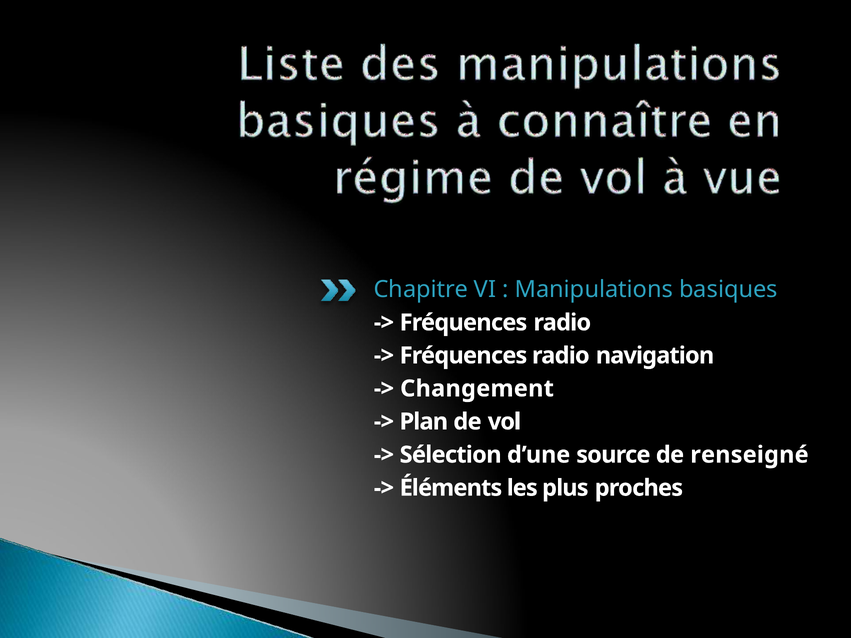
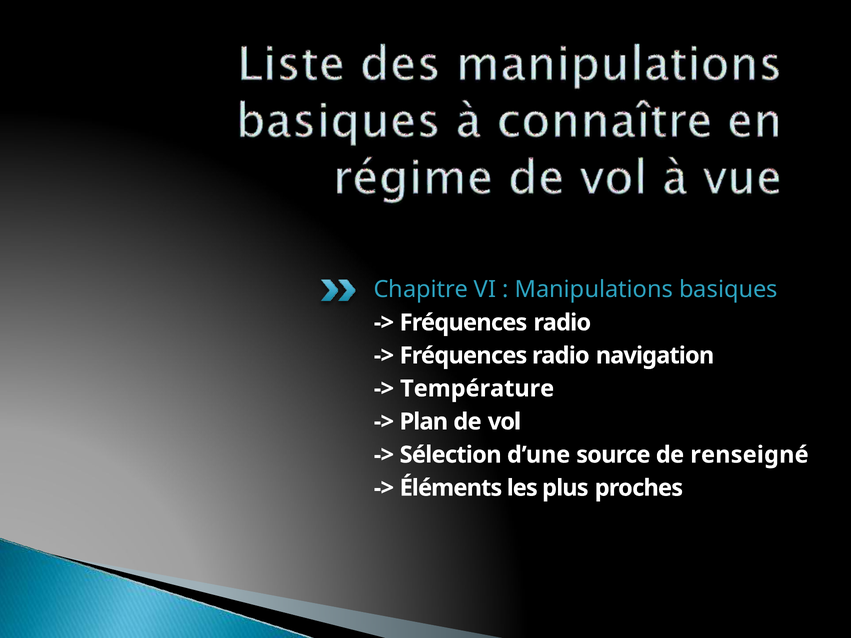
Changement: Changement -> Température (477, 389)
